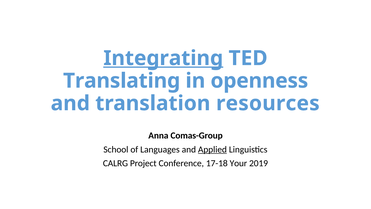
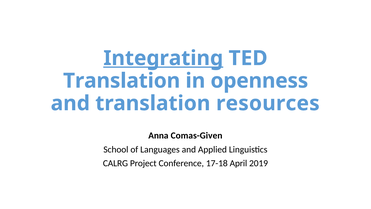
Translating: Translating -> Translation (122, 81)
Comas-Group: Comas-Group -> Comas-Given (197, 135)
Applied underline: present -> none (212, 149)
Your: Your -> April (238, 163)
